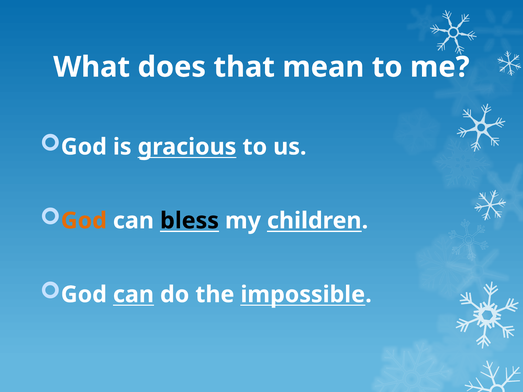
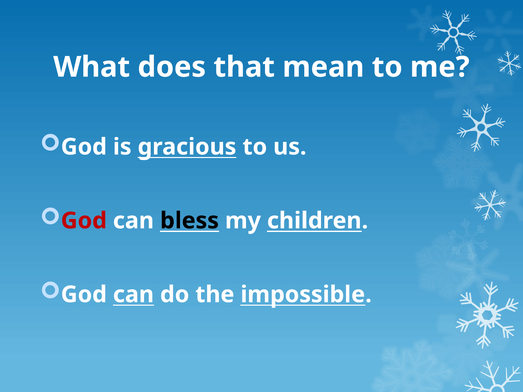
God colour: orange -> red (84, 221)
